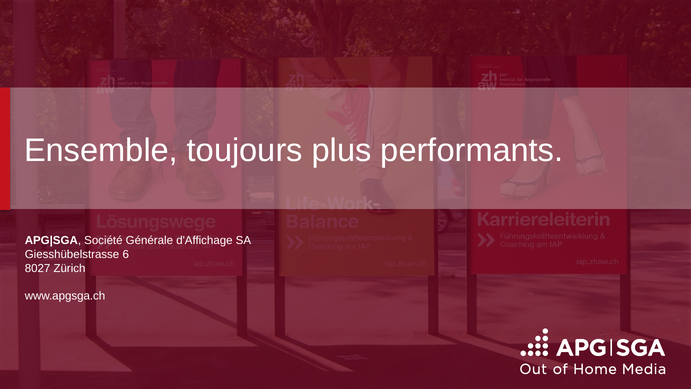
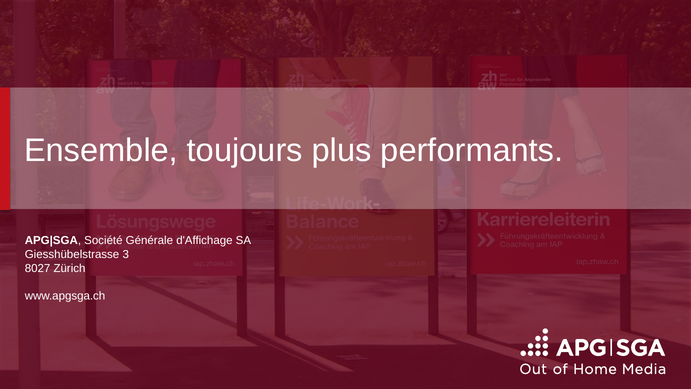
6: 6 -> 3 (126, 254)
